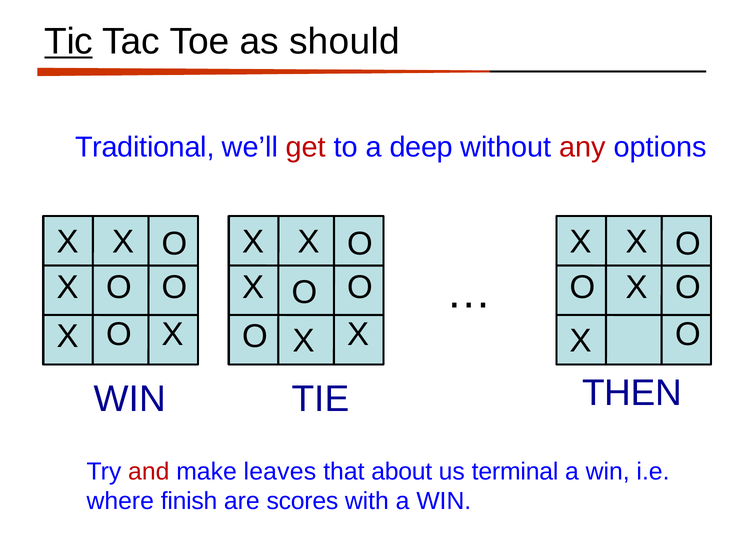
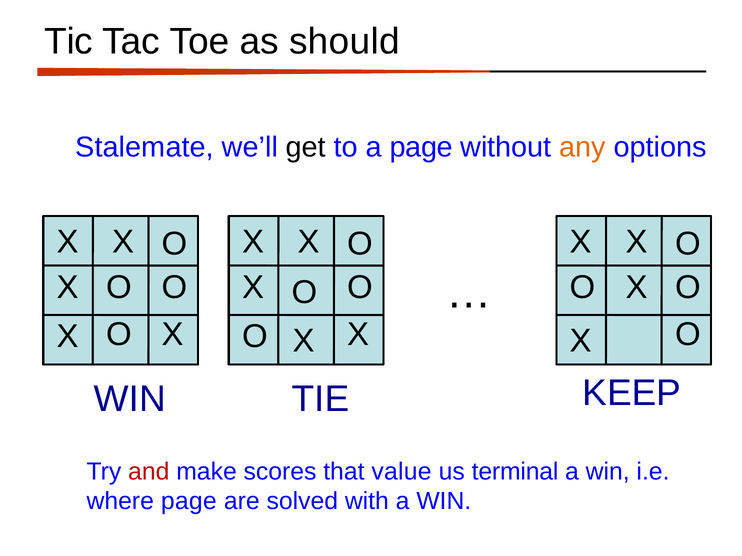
Tic underline: present -> none (69, 42)
Traditional: Traditional -> Stalemate (145, 147)
get colour: red -> black (306, 147)
a deep: deep -> page (421, 147)
any colour: red -> orange (583, 147)
THEN: THEN -> KEEP (632, 393)
leaves: leaves -> scores (280, 472)
about: about -> value (401, 472)
where finish: finish -> page (189, 501)
scores: scores -> solved (302, 501)
